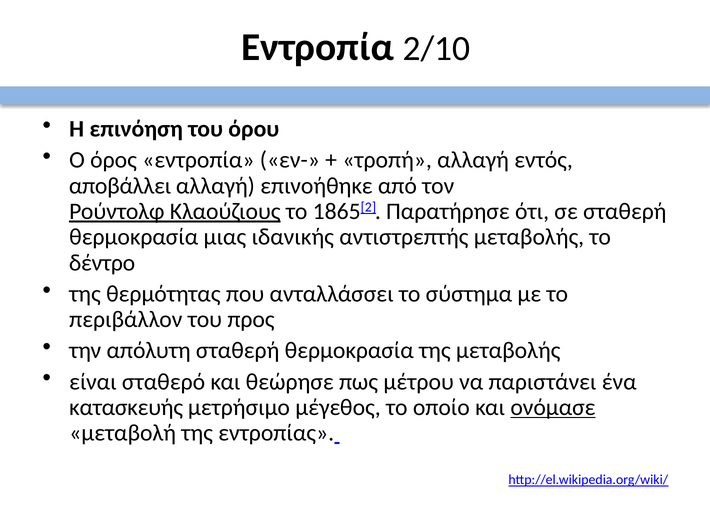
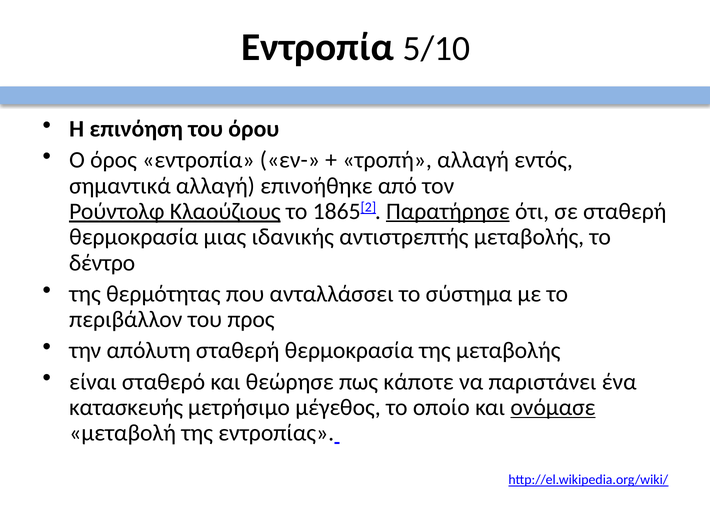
2/10: 2/10 -> 5/10 (437, 48)
αποβάλλει: αποβάλλει -> σημαντικά (120, 186)
Παρατήρησε underline: none -> present (448, 211)
μέτρου: μέτρου -> κάποτε (419, 382)
